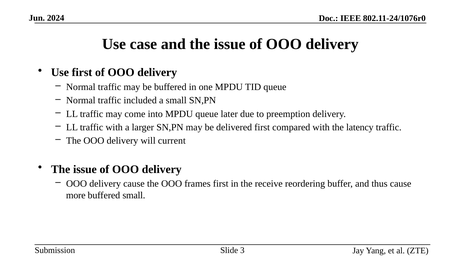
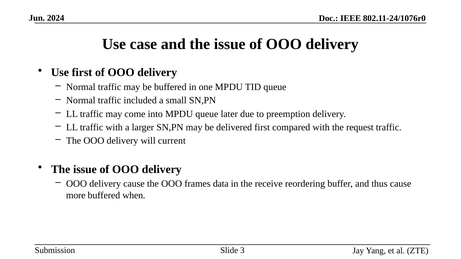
latency: latency -> request (360, 127)
frames first: first -> data (221, 184)
buffered small: small -> when (134, 195)
